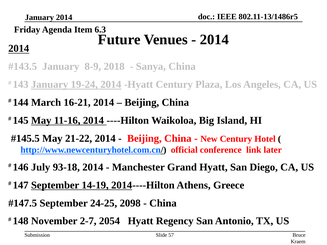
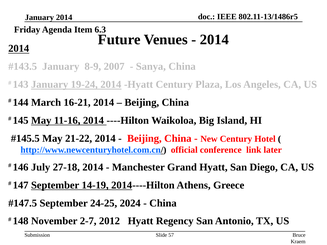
2018: 2018 -> 2007 (114, 67)
93-18: 93-18 -> 27-18 (66, 167)
2098: 2098 -> 2024 (130, 203)
2054: 2054 -> 2012 (109, 221)
